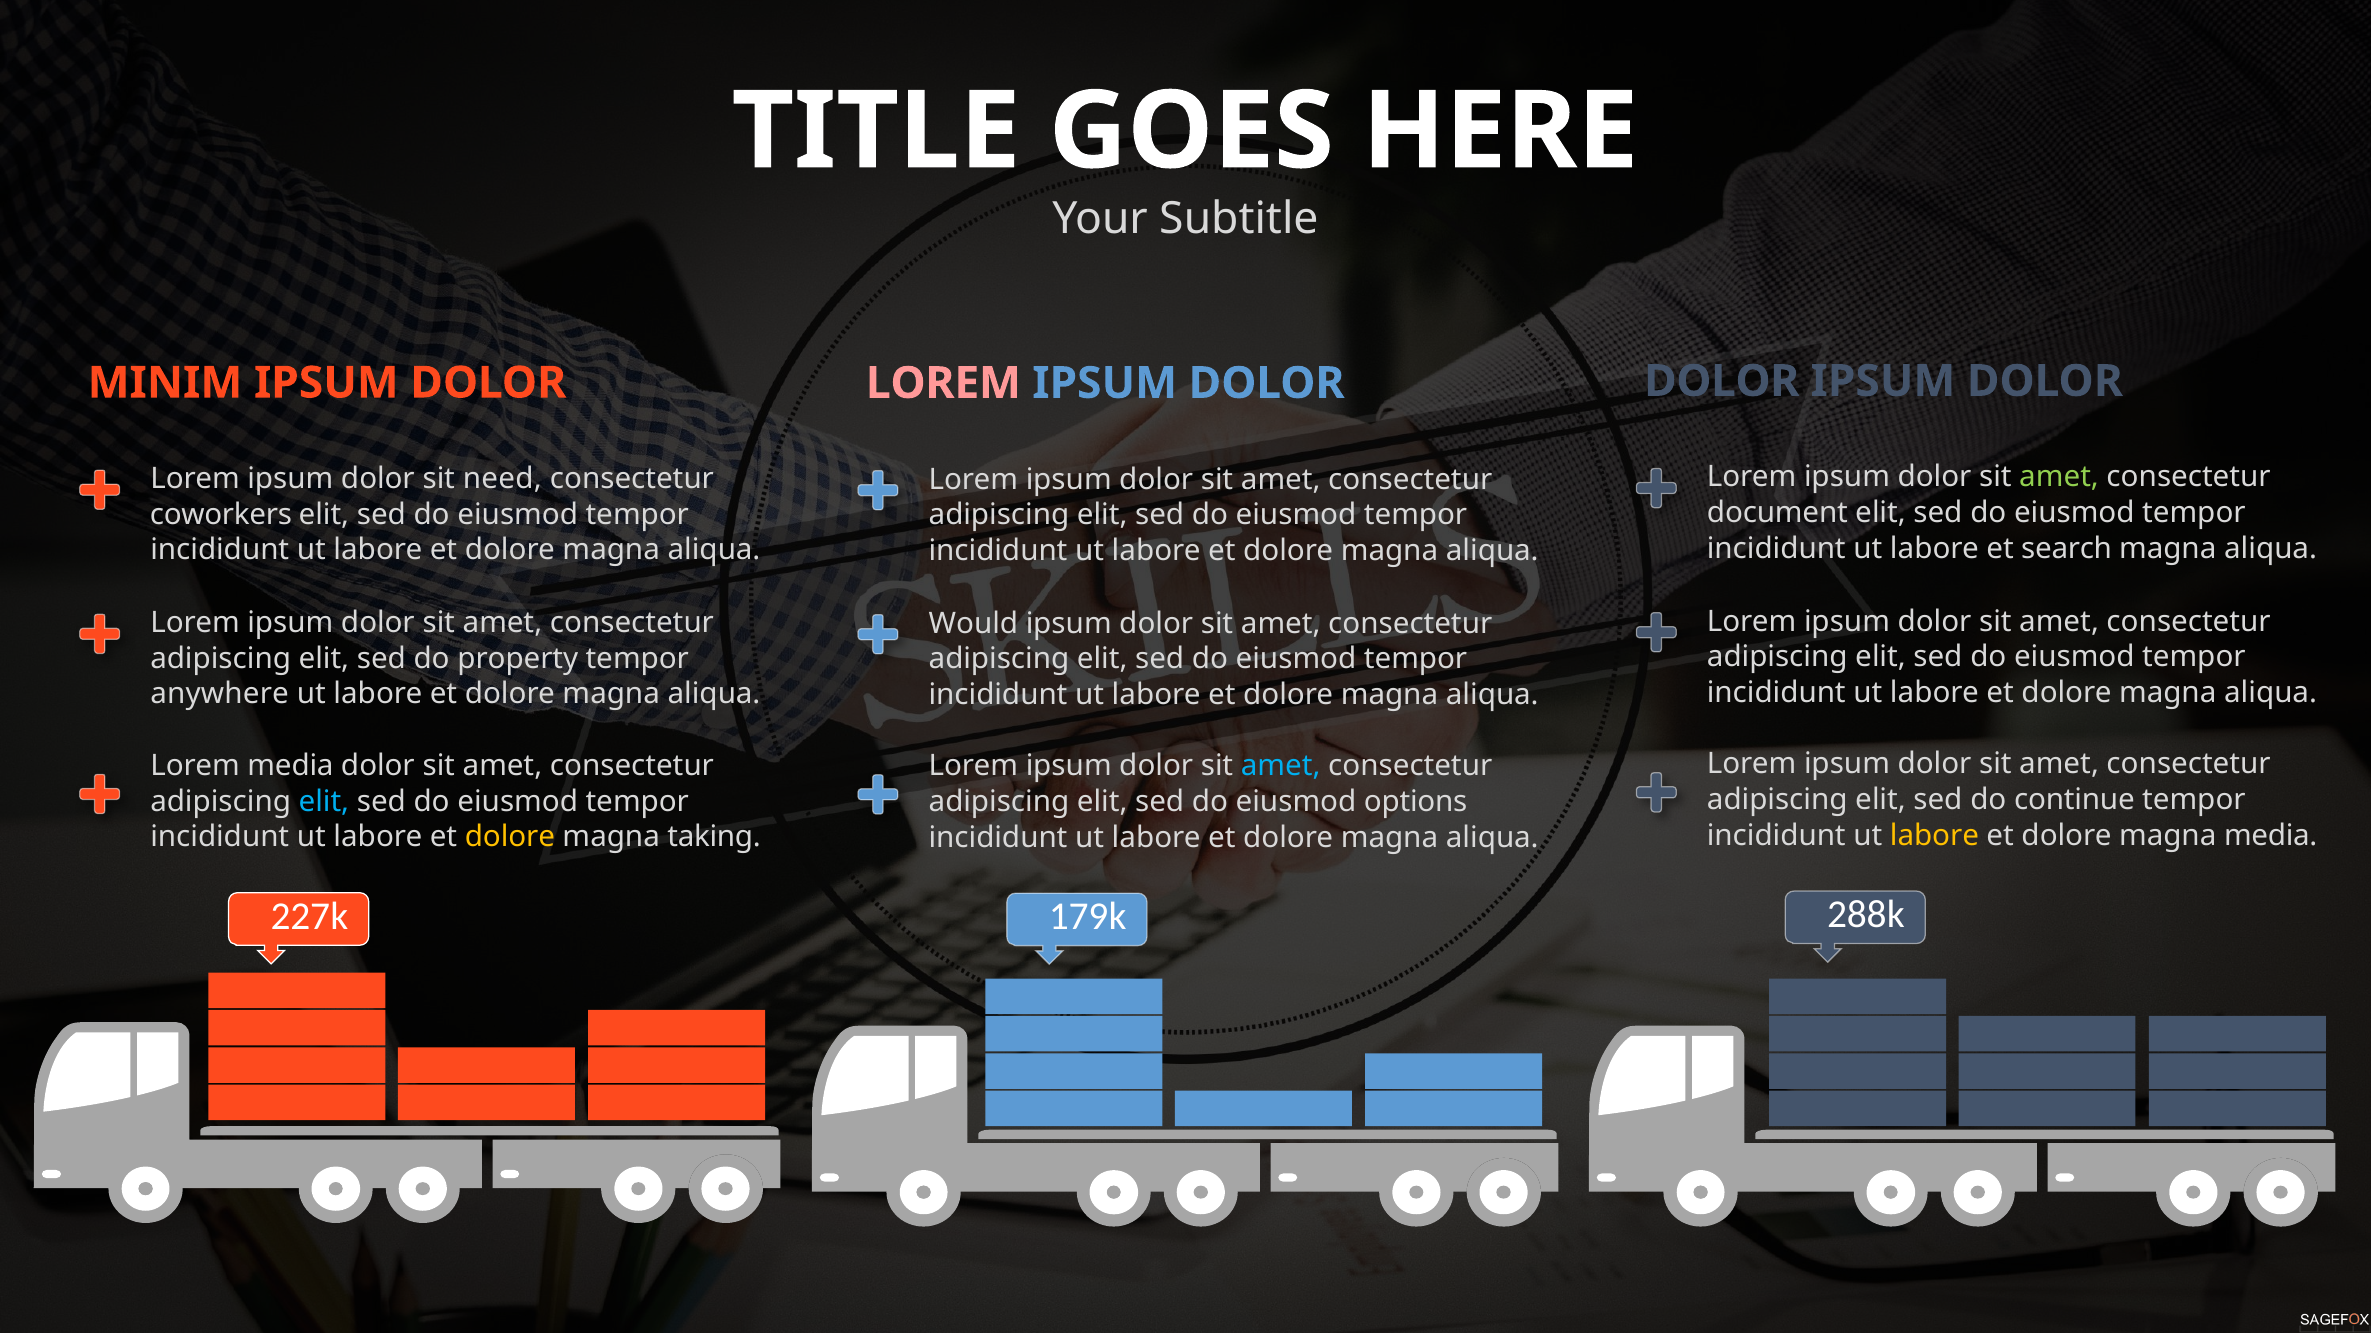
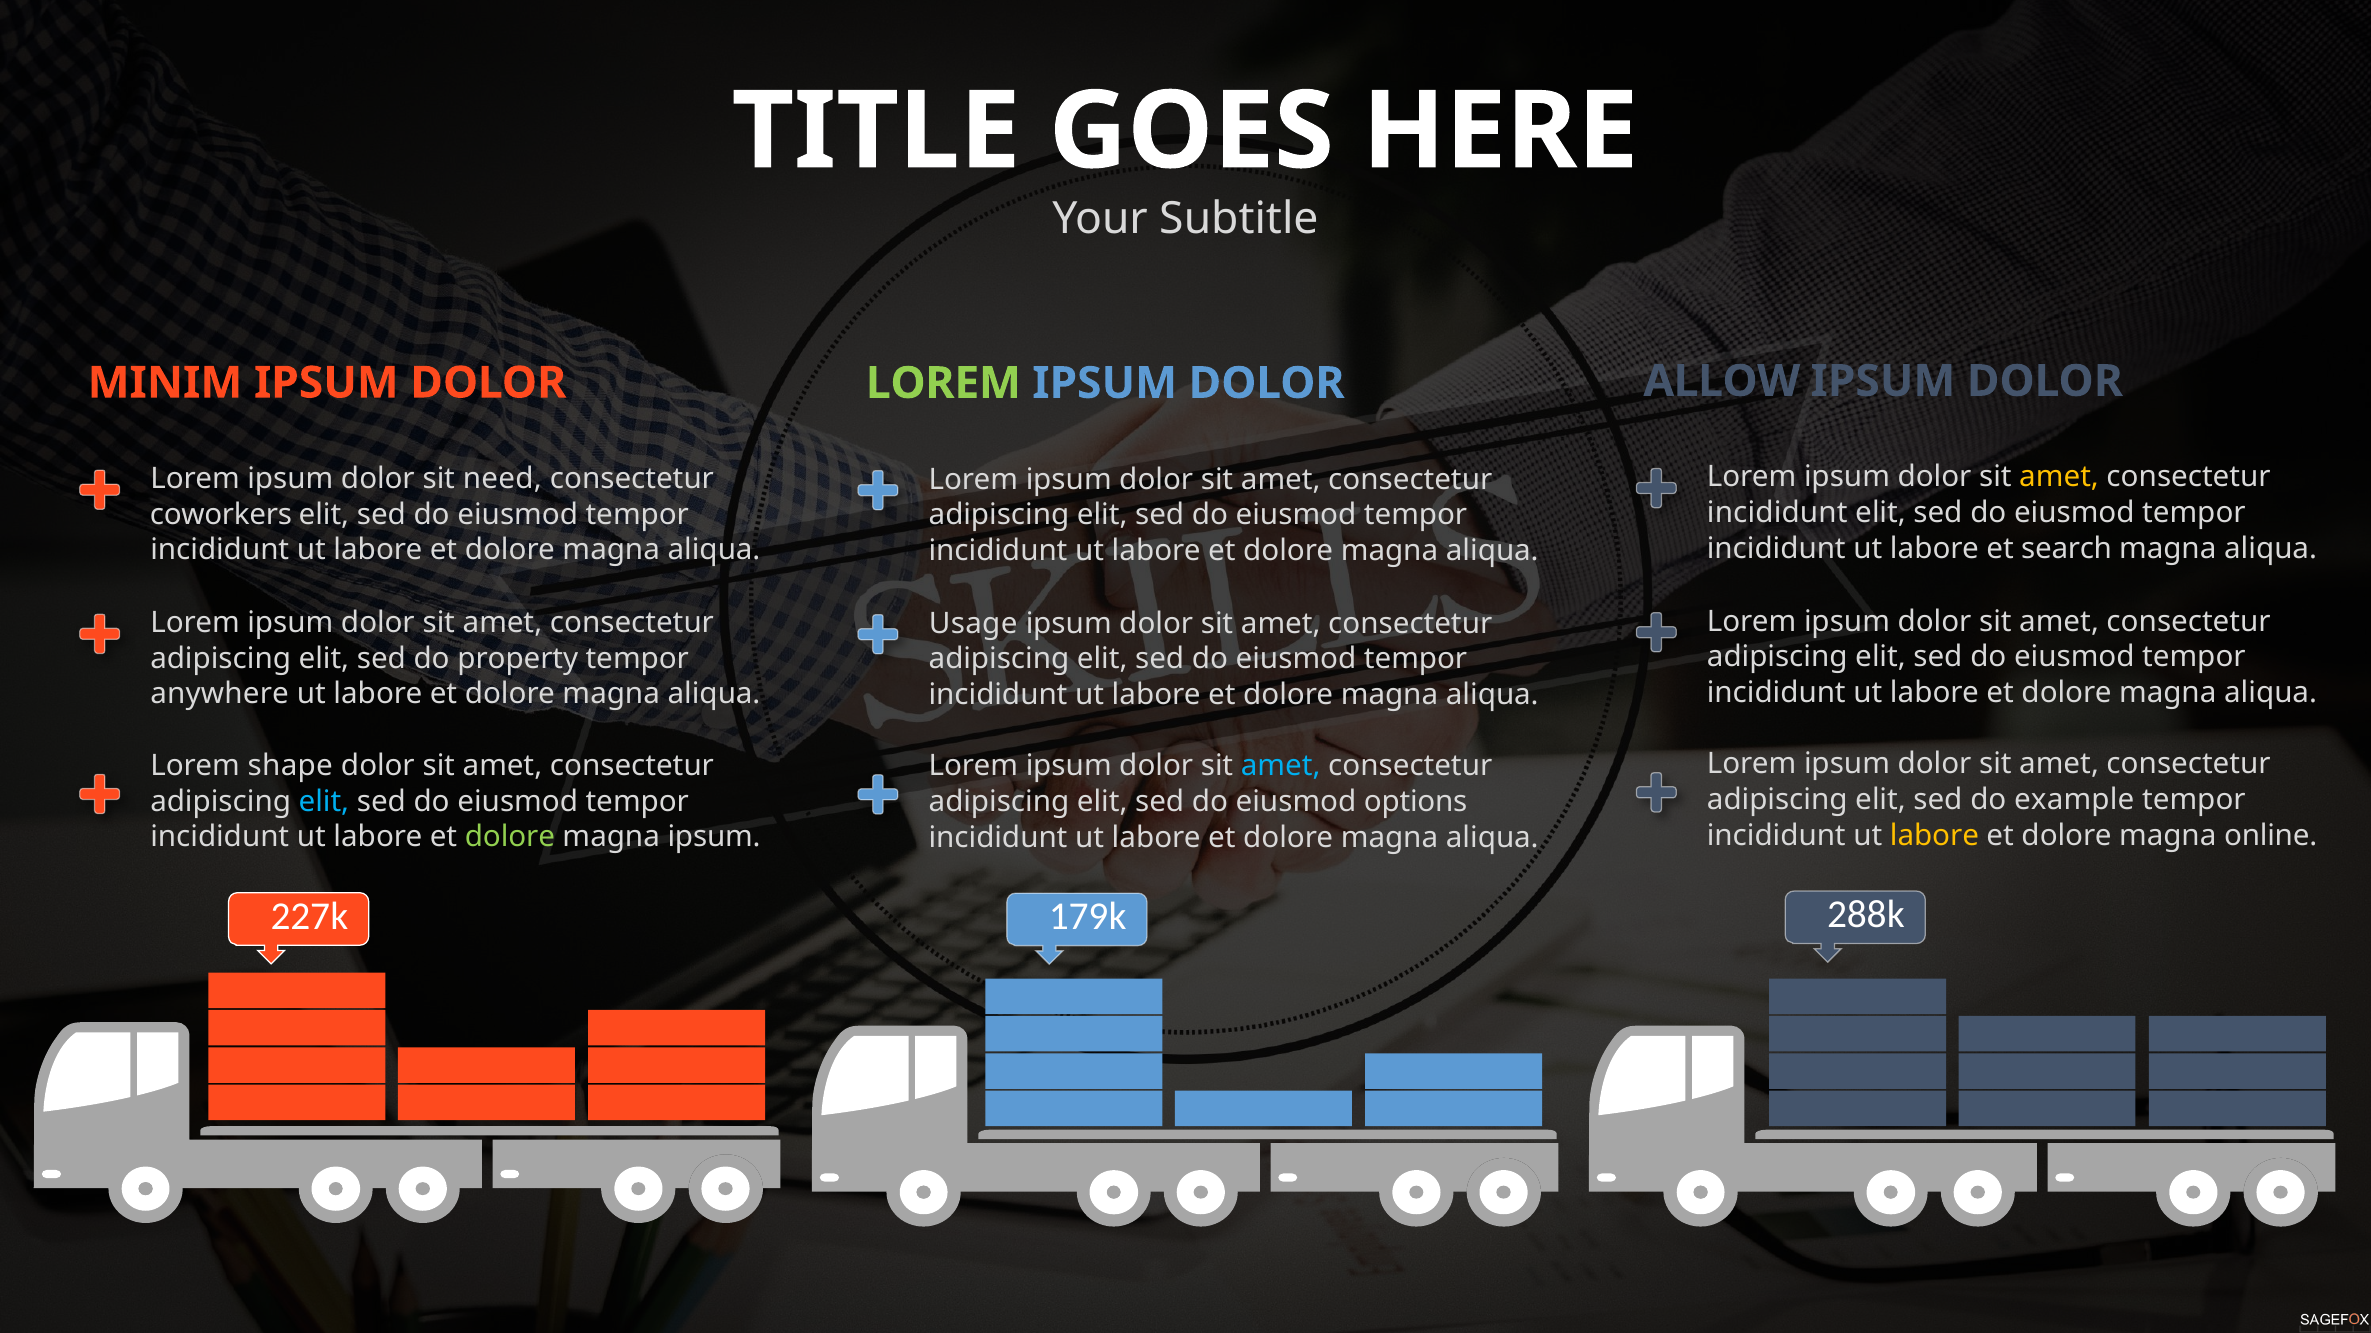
DOLOR: DOLOR -> ALLOW (1722, 381)
LOREM colour: pink -> light green (943, 383)
amet colour: light green -> yellow (2059, 477)
document: document -> incididunt (1777, 513)
Would: Would -> Usage (973, 624)
Lorem media: media -> shape (290, 766)
continue: continue -> example (2074, 800)
magna media: media -> online (2271, 836)
dolore colour: yellow -> light green (510, 837)
magna taking: taking -> ipsum (714, 837)
